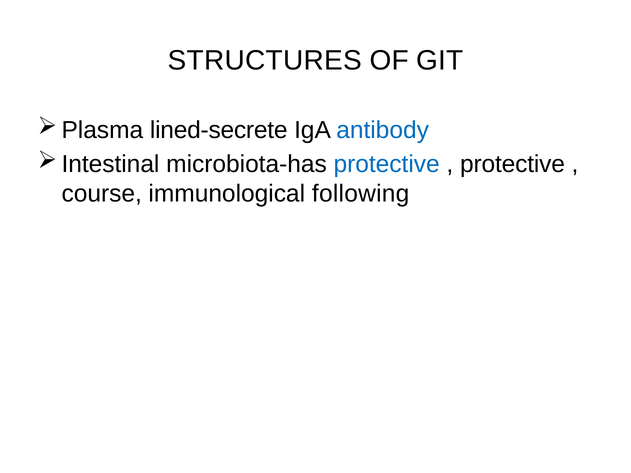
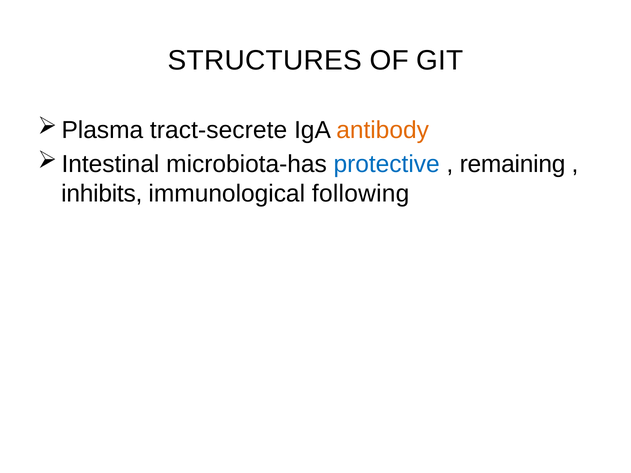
lined-secrete: lined-secrete -> tract-secrete (219, 130)
antibody colour: blue -> orange (383, 130)
protective: protective -> remaining (513, 164)
course: course -> inhibits (102, 194)
